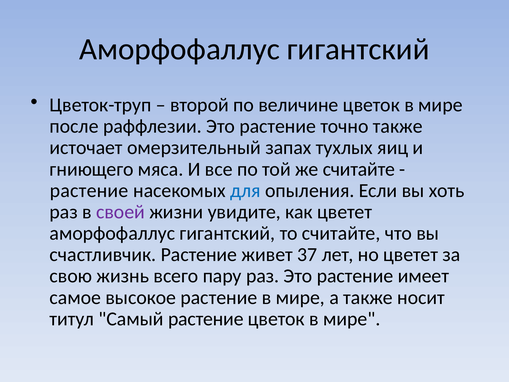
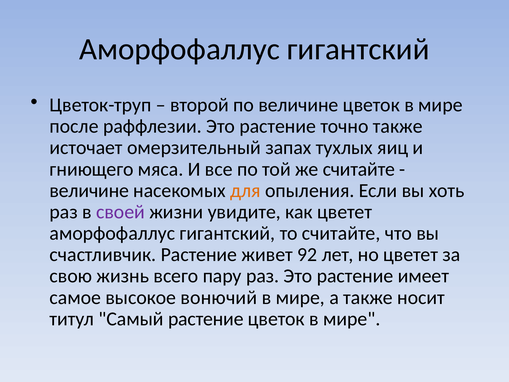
растение: растение -> величине (89, 190)
для colour: blue -> orange (245, 190)
37: 37 -> 92 (307, 255)
высокое растение: растение -> вонючий (219, 297)
